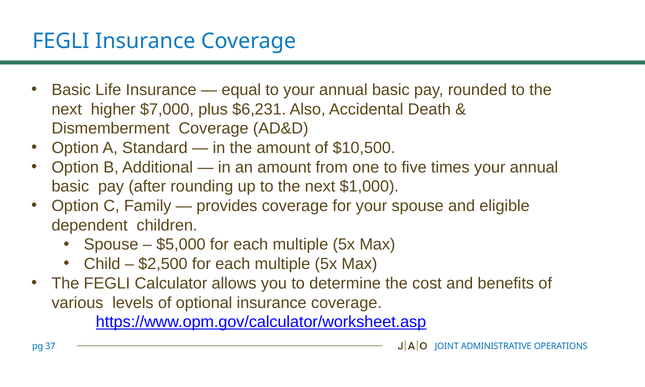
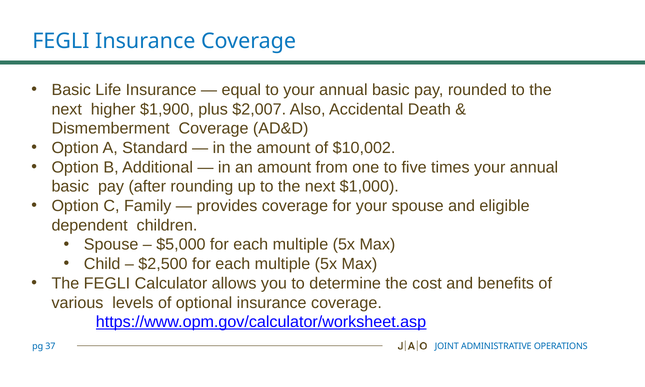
$7,000: $7,000 -> $1,900 (167, 109)
$6,231: $6,231 -> $2,007 (259, 109)
$10,500: $10,500 -> $10,002 (364, 148)
